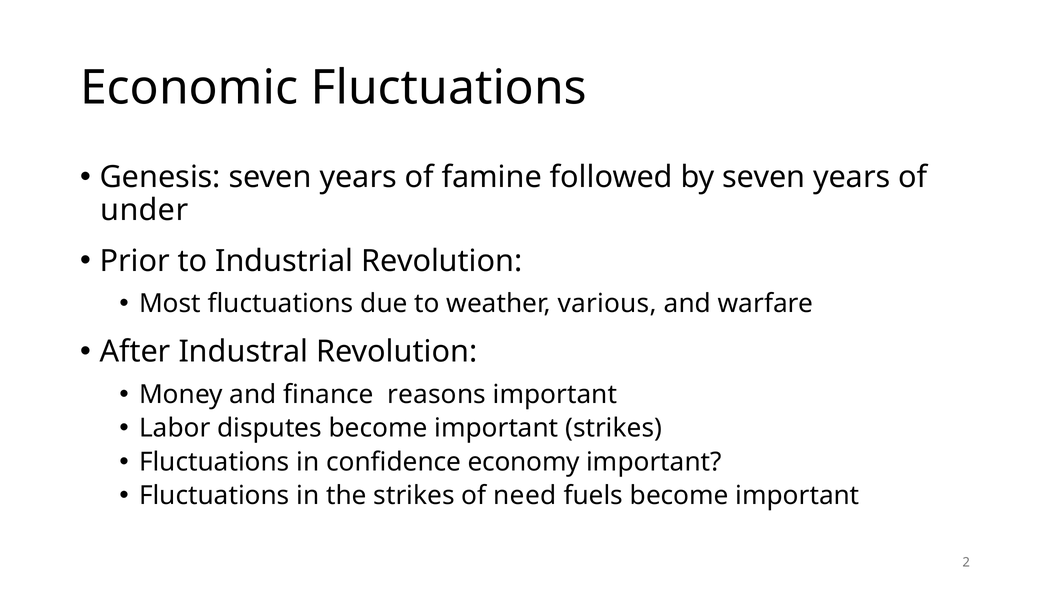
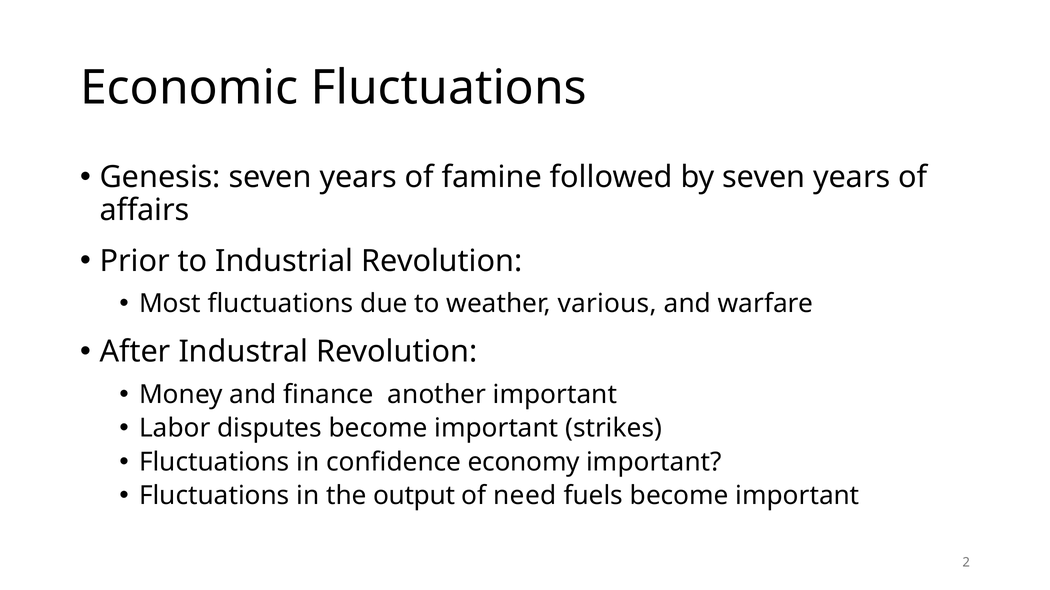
under: under -> affairs (145, 211)
reasons: reasons -> another (437, 395)
the strikes: strikes -> output (414, 496)
